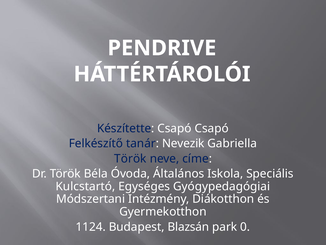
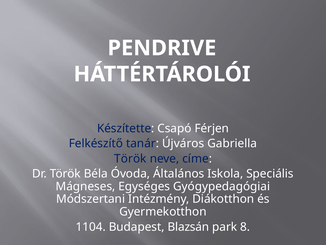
Csapó Csapó: Csapó -> Férjen (212, 128)
Nevezik: Nevezik -> Újváros (183, 143)
Kulcstartó: Kulcstartó -> Mágneses (85, 186)
1124: 1124 -> 1104 (91, 226)
0: 0 -> 8 (245, 226)
